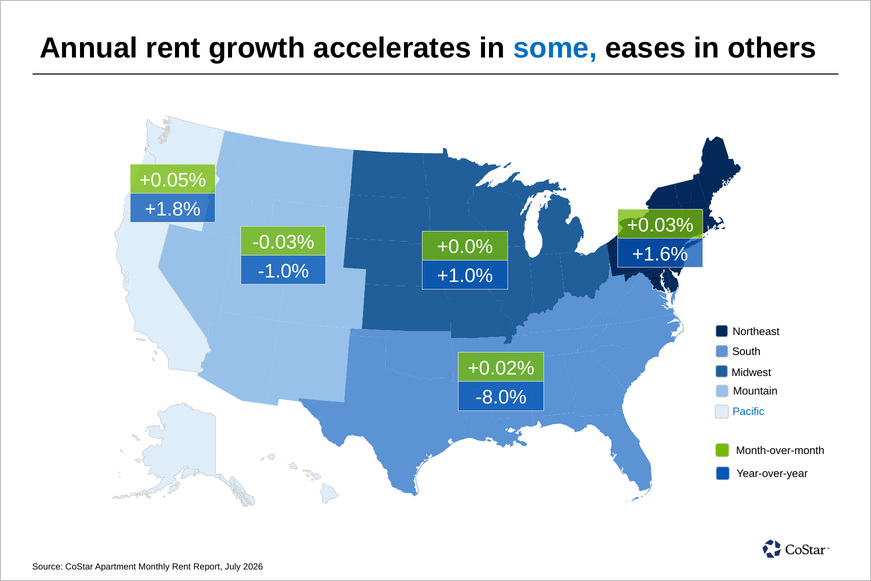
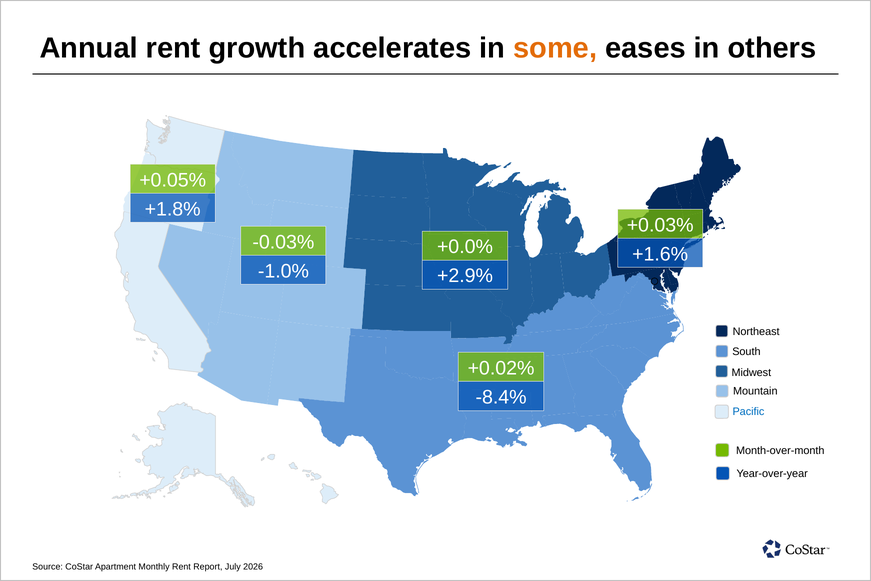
some colour: blue -> orange (555, 48)
+1.0%: +1.0% -> +2.9% (465, 276)
-8.0%: -8.0% -> -8.4% (501, 397)
